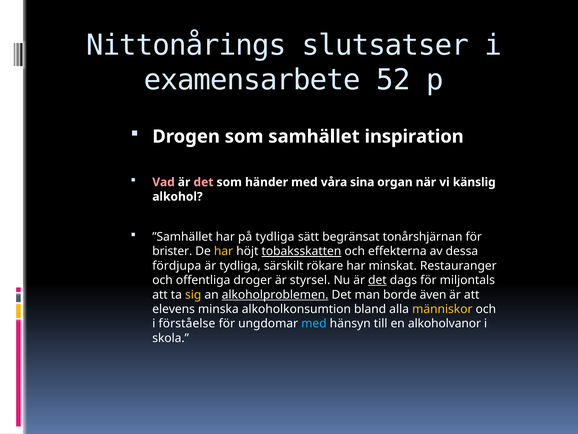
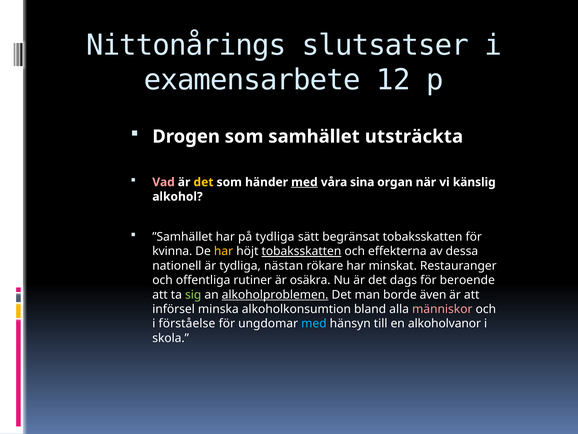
52: 52 -> 12 (393, 80)
inspiration: inspiration -> utsträckta (414, 136)
det colour: pink -> yellow (203, 182)
med underline: none -> present (304, 182)
begränsat tonårshjärnan: tonårshjärnan -> tobaksskatten (423, 237)
brister: brister -> kvinna (172, 251)
fördjupa: fördjupa -> nationell (177, 265)
särskilt: särskilt -> nästan (284, 265)
droger: droger -> rutiner (253, 280)
styrsel: styrsel -> osäkra (310, 280)
det underline: present -> none (377, 280)
miljontals: miljontals -> beroende (467, 280)
sig colour: yellow -> light green (193, 294)
elevens: elevens -> införsel (174, 309)
människor colour: yellow -> pink (442, 309)
